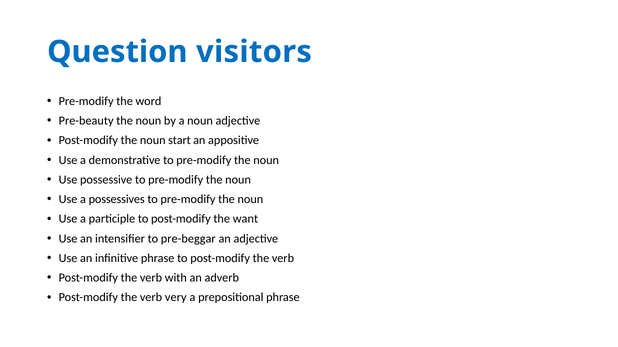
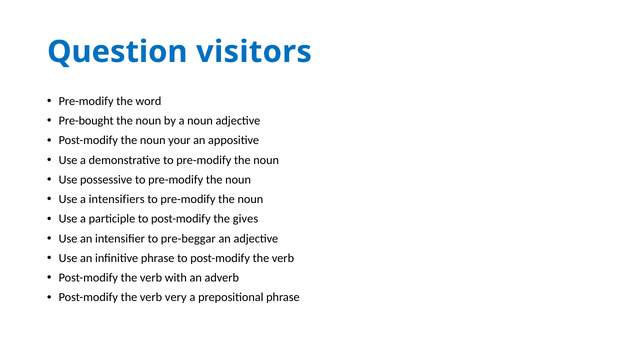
Pre-beauty: Pre-beauty -> Pre-bought (86, 121)
start: start -> your (179, 141)
possessives: possessives -> intensifiers (117, 200)
want: want -> gives (245, 219)
